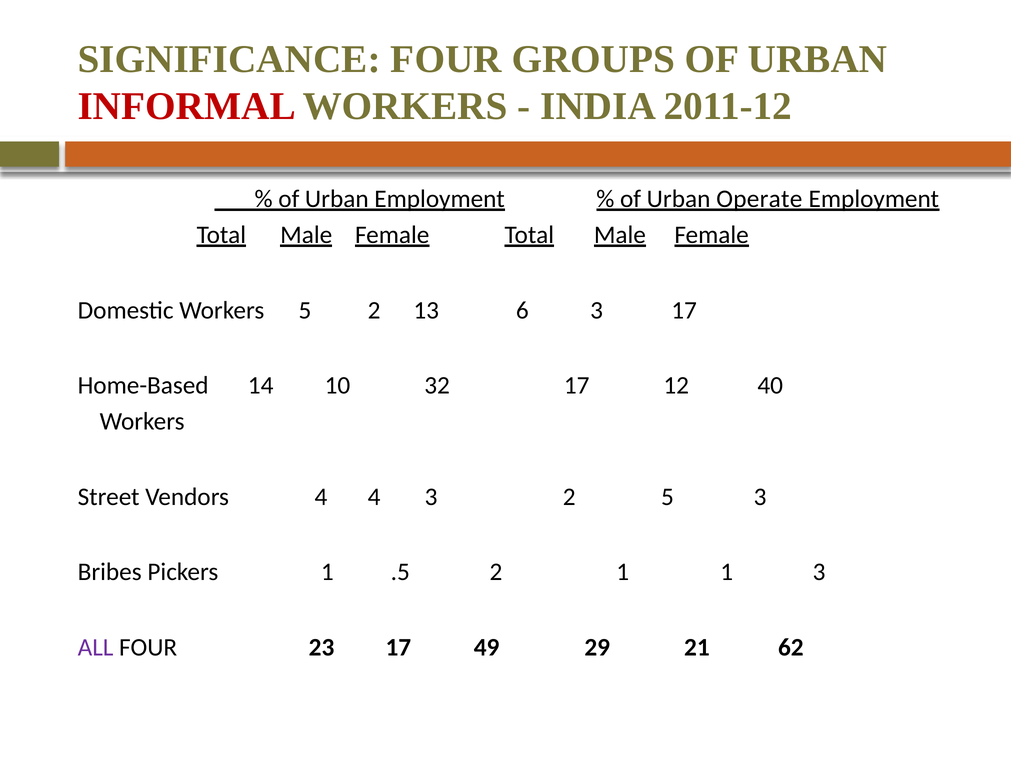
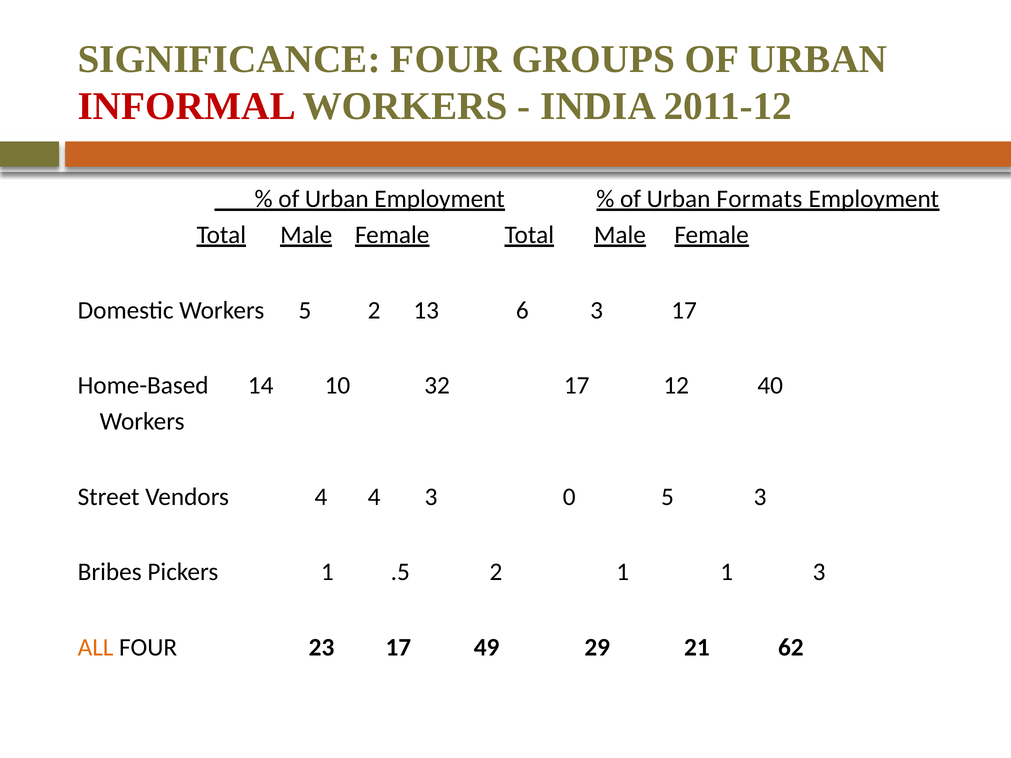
Operate: Operate -> Formats (759, 199)
3 2: 2 -> 0 (569, 497)
ALL colour: purple -> orange (96, 648)
